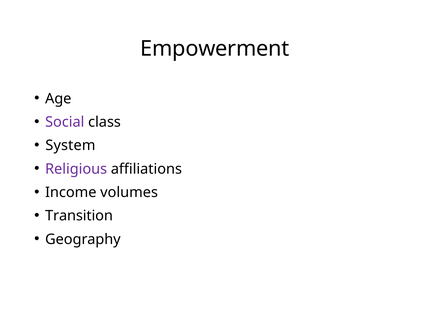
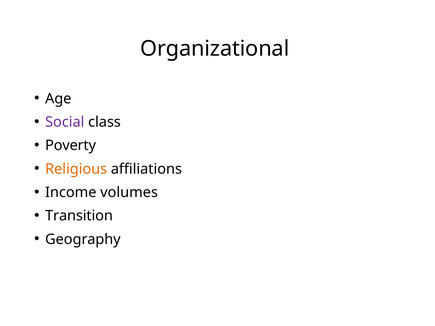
Empowerment: Empowerment -> Organizational (215, 49)
System: System -> Poverty (71, 146)
Religious colour: purple -> orange (76, 169)
